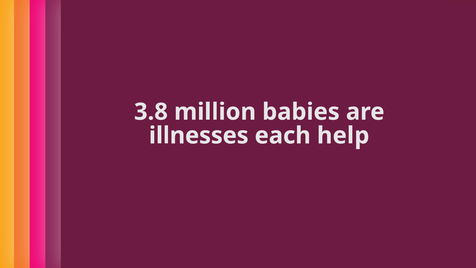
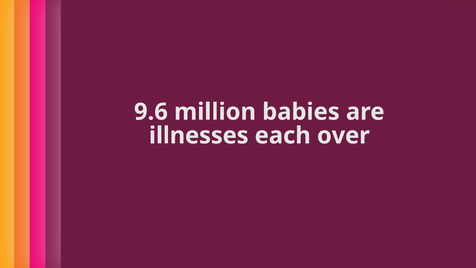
3.8: 3.8 -> 9.6 (151, 112)
help: help -> over (343, 135)
